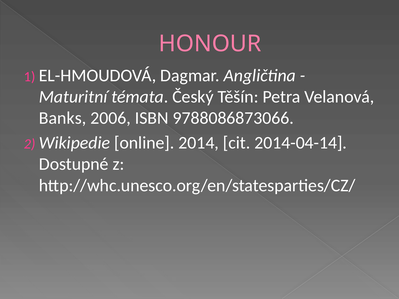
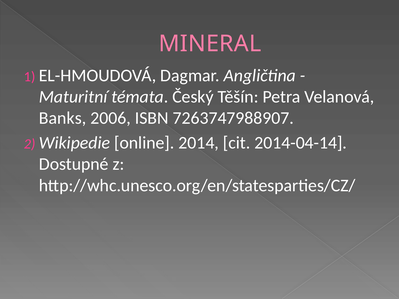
HONOUR: HONOUR -> MINERAL (210, 44)
9788086873066: 9788086873066 -> 7263747988907 (233, 118)
